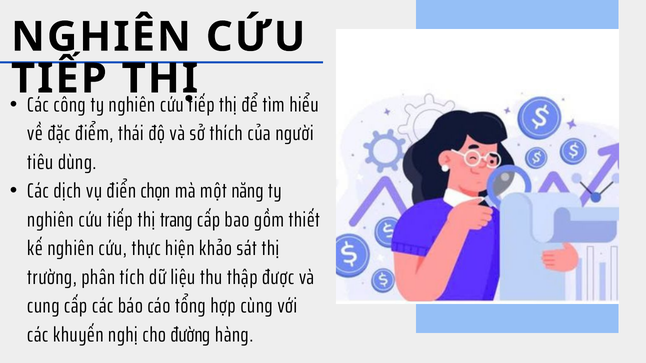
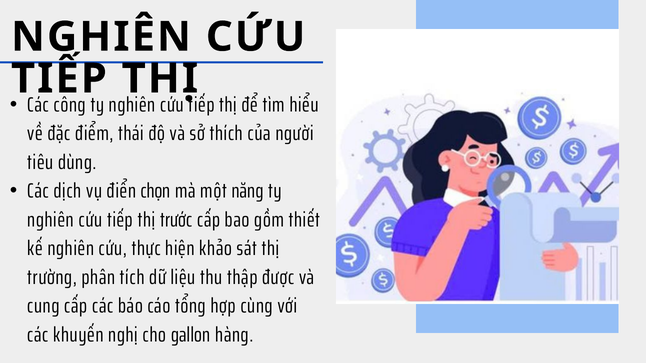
trang: trang -> trước (176, 220)
đường: đường -> gallon (191, 335)
